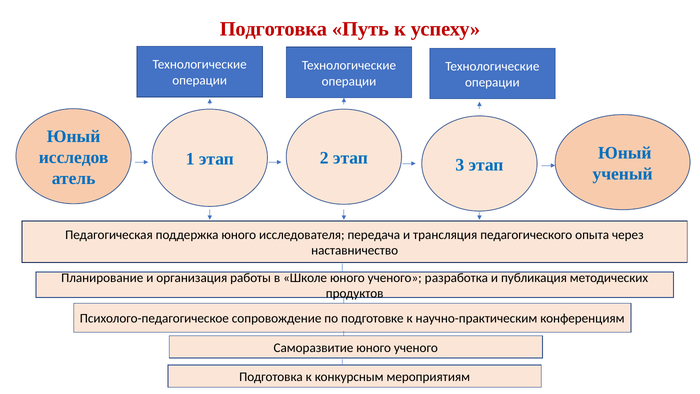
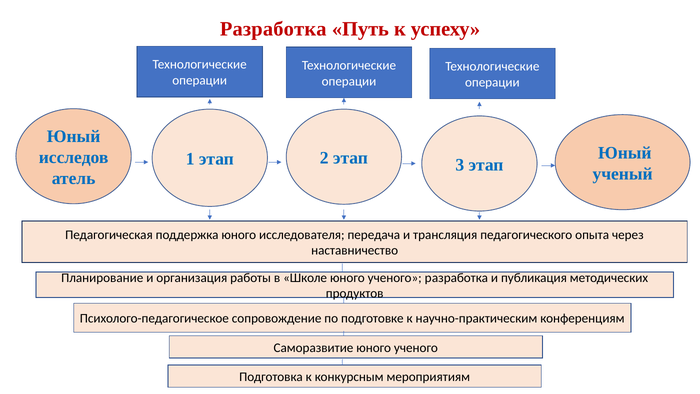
Подготовка: Подготовка -> Разработка (273, 29)
